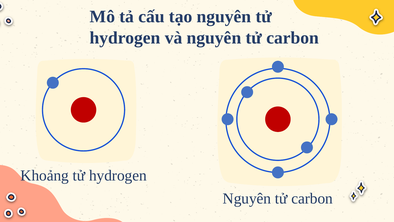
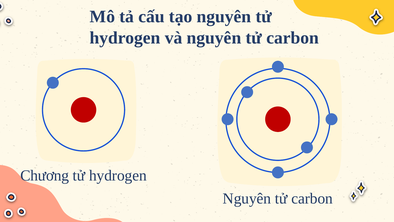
Khoảng: Khoảng -> Chương (45, 175)
